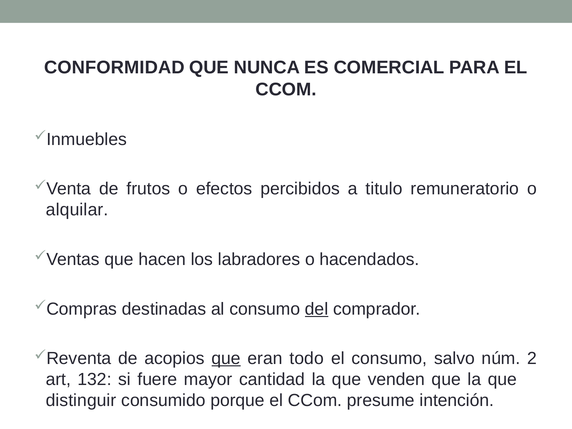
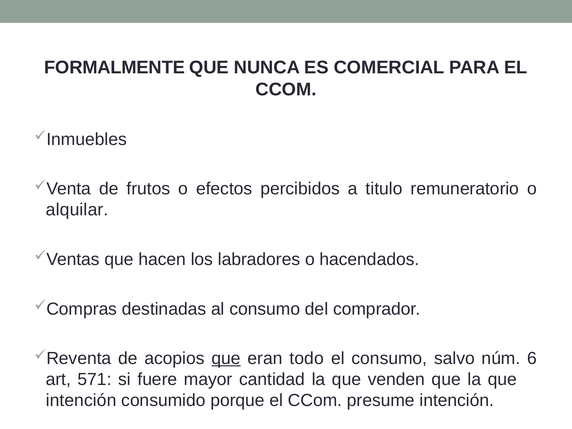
CONFORMIDAD: CONFORMIDAD -> FORMALMENTE (115, 67)
del underline: present -> none (317, 309)
2: 2 -> 6 (532, 358)
132: 132 -> 571 (95, 379)
distinguir: distinguir -> intención (81, 400)
